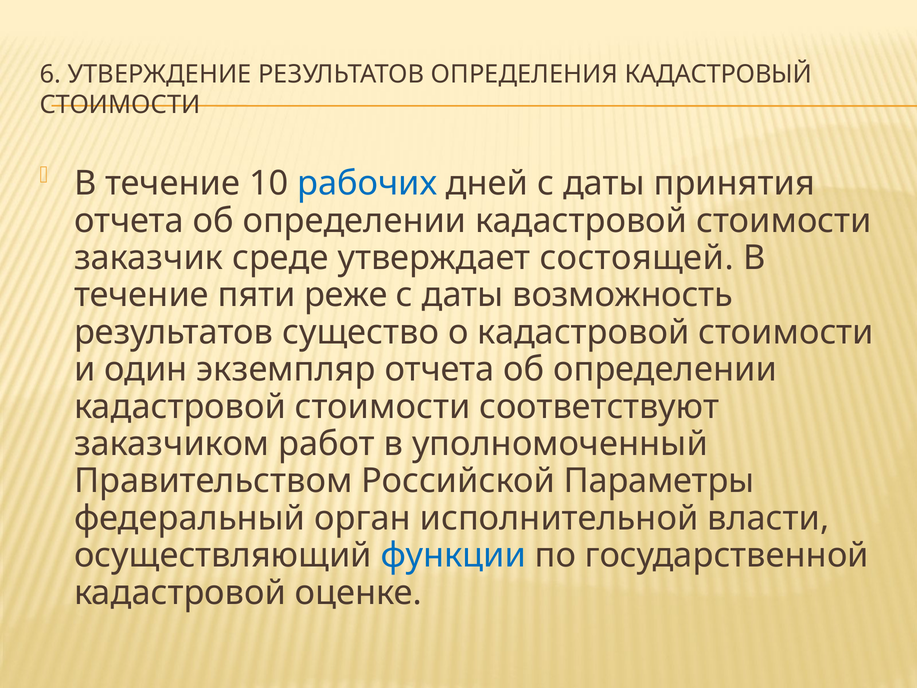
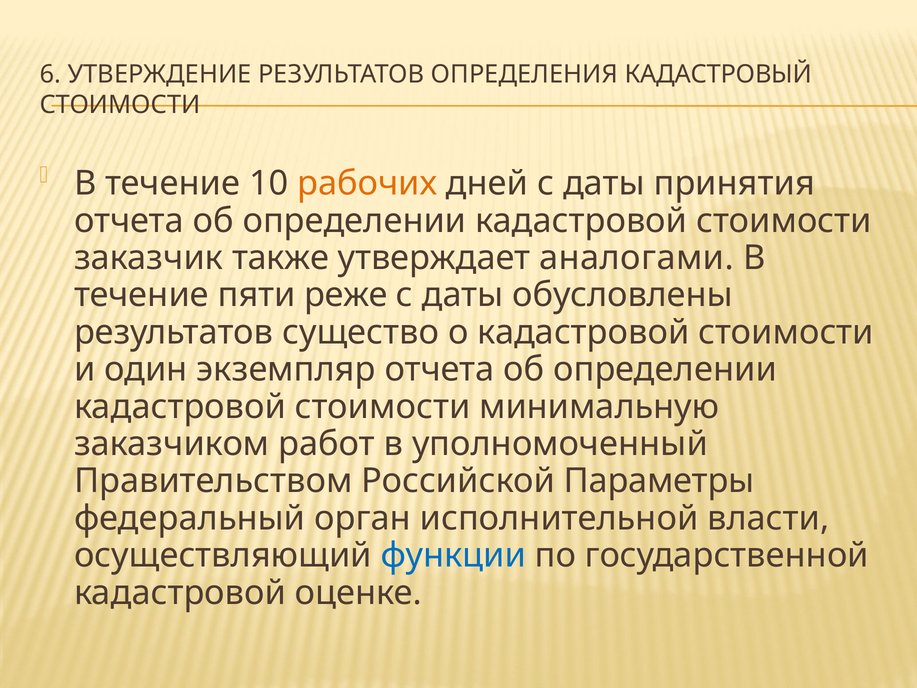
рабочих colour: blue -> orange (367, 183)
среде: среде -> также (281, 258)
состоящей: состоящей -> аналогами (637, 258)
возможность: возможность -> обусловлены (623, 295)
соответствуют: соответствуют -> минимальную (599, 407)
